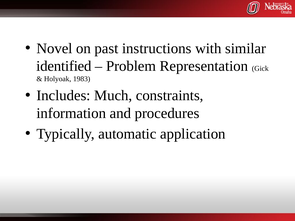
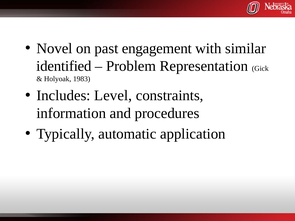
instructions: instructions -> engagement (157, 48)
Much: Much -> Level (113, 96)
